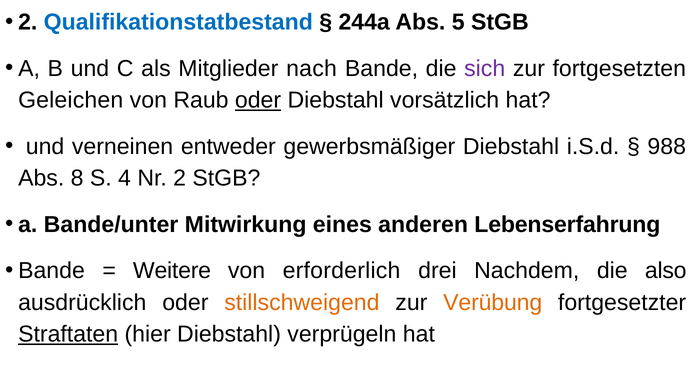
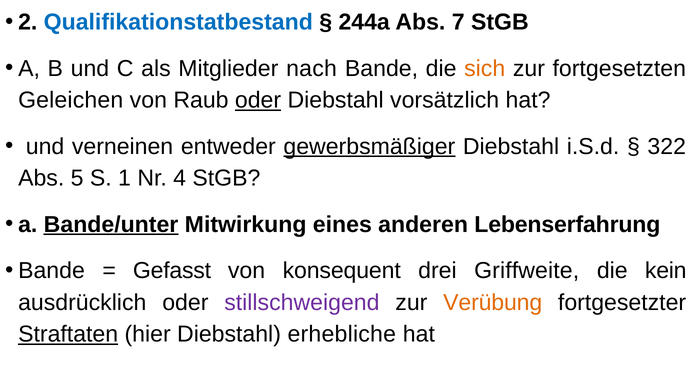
5: 5 -> 7 (458, 22)
sich colour: purple -> orange (485, 68)
gewerbsmäßiger underline: none -> present (369, 147)
988: 988 -> 322 (667, 147)
8: 8 -> 5 (77, 178)
4: 4 -> 1 (125, 178)
2: 2 -> 4 (180, 178)
Bande/unter underline: none -> present (111, 225)
Weitere: Weitere -> Gefasst (172, 271)
erforderlich: erforderlich -> konsequent (342, 271)
Nachdem: Nachdem -> Griffweite (527, 271)
also: also -> kein (666, 271)
stillschweigend colour: orange -> purple (302, 303)
verprügeln: verprügeln -> erhebliche (342, 335)
